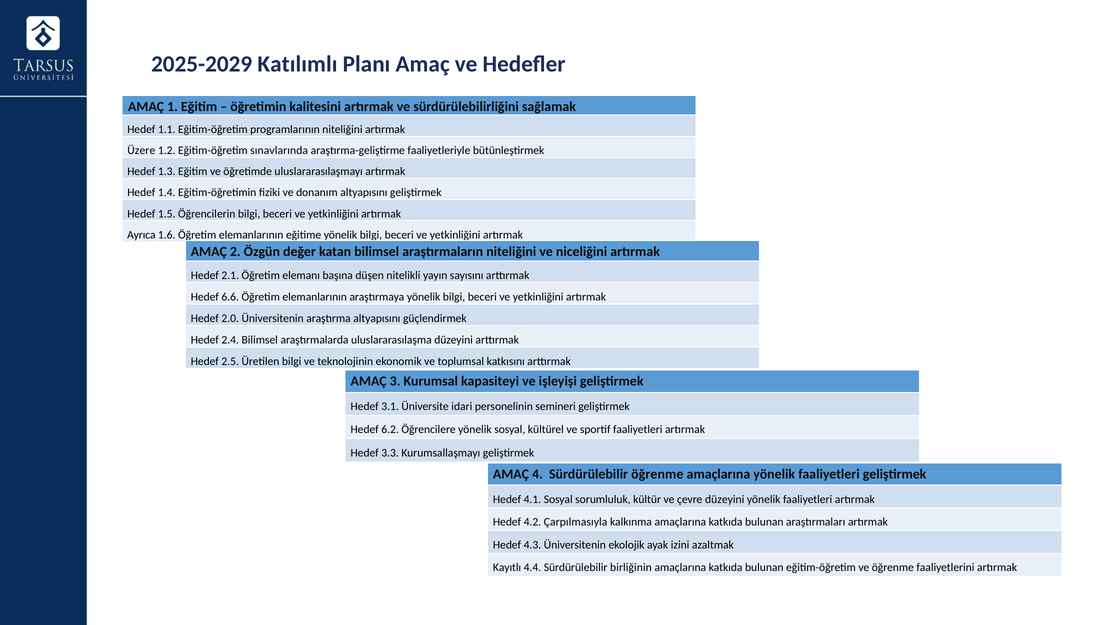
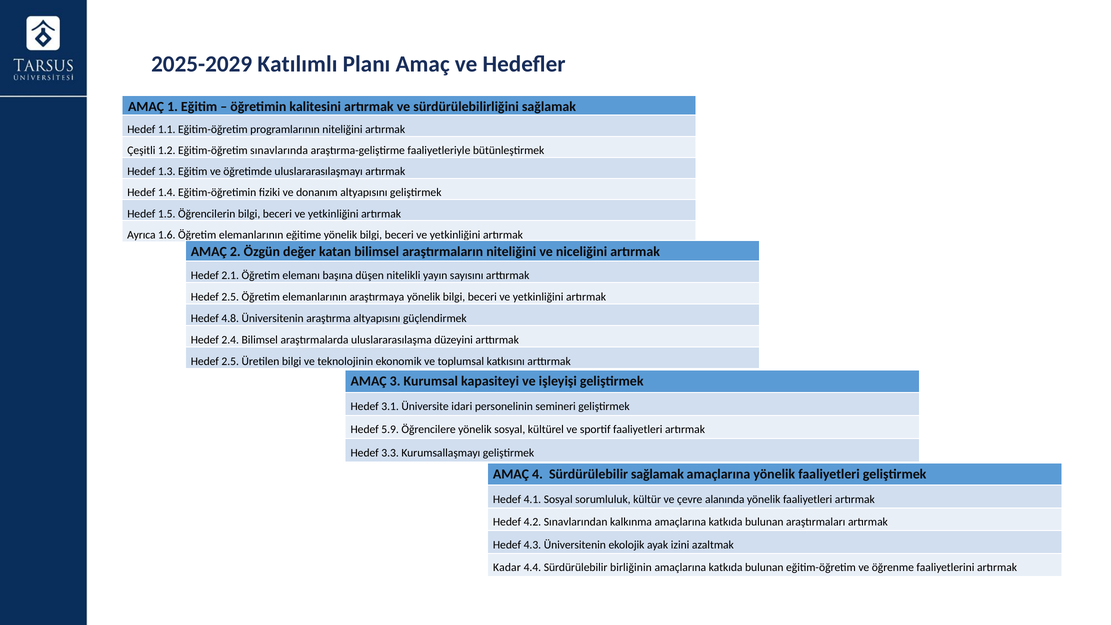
Üzere: Üzere -> Çeşitli (141, 150)
6.6: 6.6 -> 2.5 (230, 297)
2.0: 2.0 -> 4.8 (230, 318)
6.2: 6.2 -> 5.9 (390, 430)
Sürdürülebilir öğrenme: öğrenme -> sağlamak (657, 474)
çevre düzeyini: düzeyini -> alanında (725, 499)
Çarpılmasıyla: Çarpılmasıyla -> Sınavlarından (576, 522)
Kayıtlı: Kayıtlı -> Kadar (507, 568)
